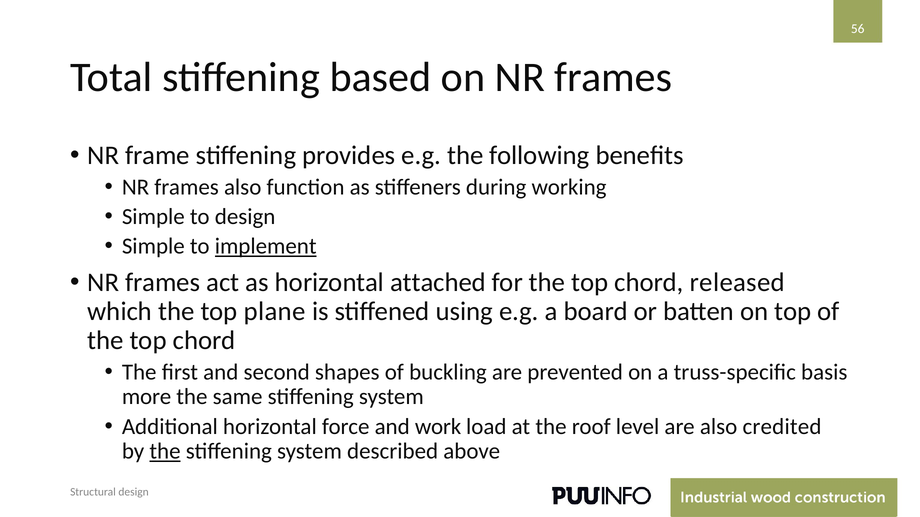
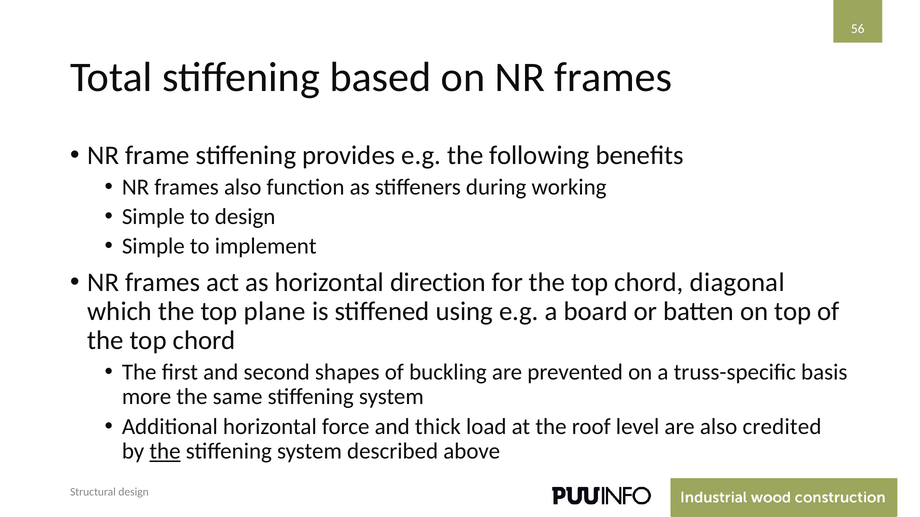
implement underline: present -> none (266, 246)
attached: attached -> direction (438, 283)
released: released -> diagonal (737, 283)
work: work -> thick (438, 427)
